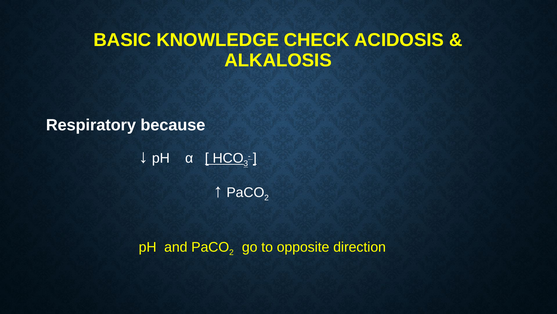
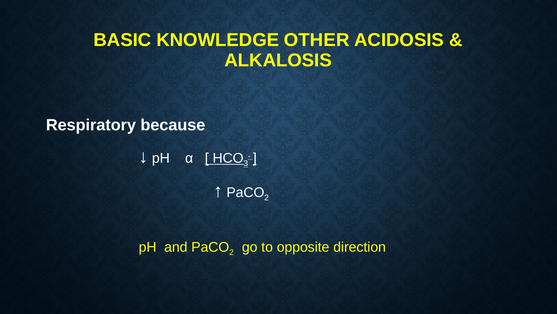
CHECK: CHECK -> OTHER (317, 40)
